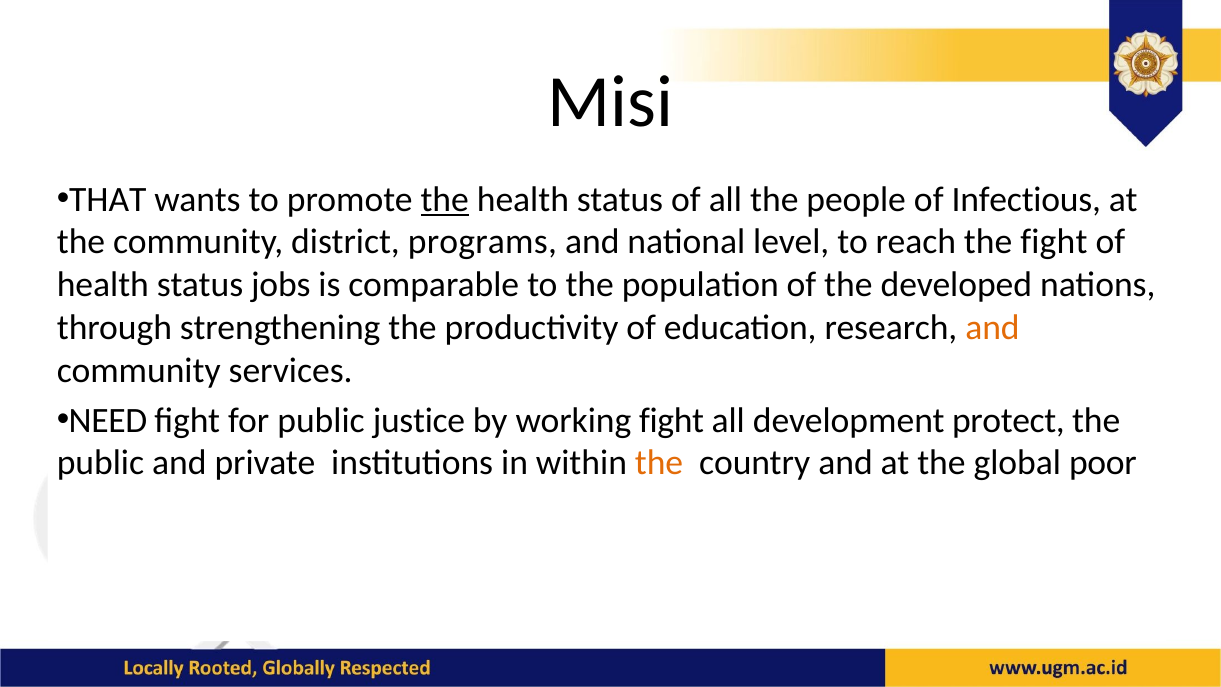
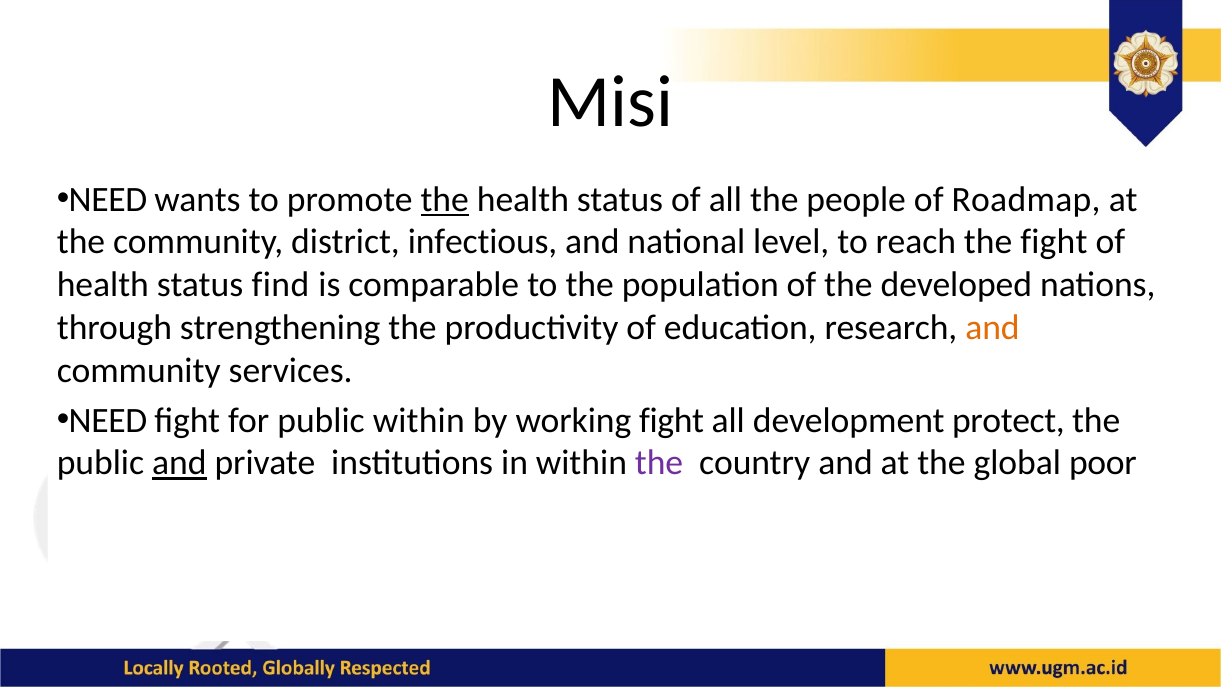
THAT: THAT -> NEED (108, 199)
Infectious: Infectious -> Roadmap (1026, 199)
programs: programs -> infectious (483, 242)
jobs: jobs -> find (280, 285)
public justice: justice -> within (419, 420)
and underline: none -> present (179, 463)
the colour: orange -> purple (659, 463)
